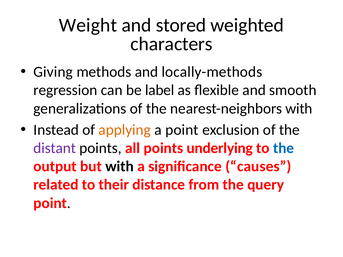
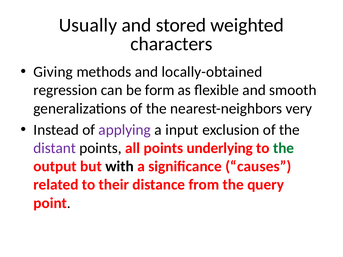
Weight: Weight -> Usually (88, 25)
locally-methods: locally-methods -> locally-obtained (212, 72)
label: label -> form (160, 90)
nearest-neighbors with: with -> very (299, 109)
applying colour: orange -> purple (125, 130)
a point: point -> input (182, 130)
the colour: blue -> green (284, 148)
